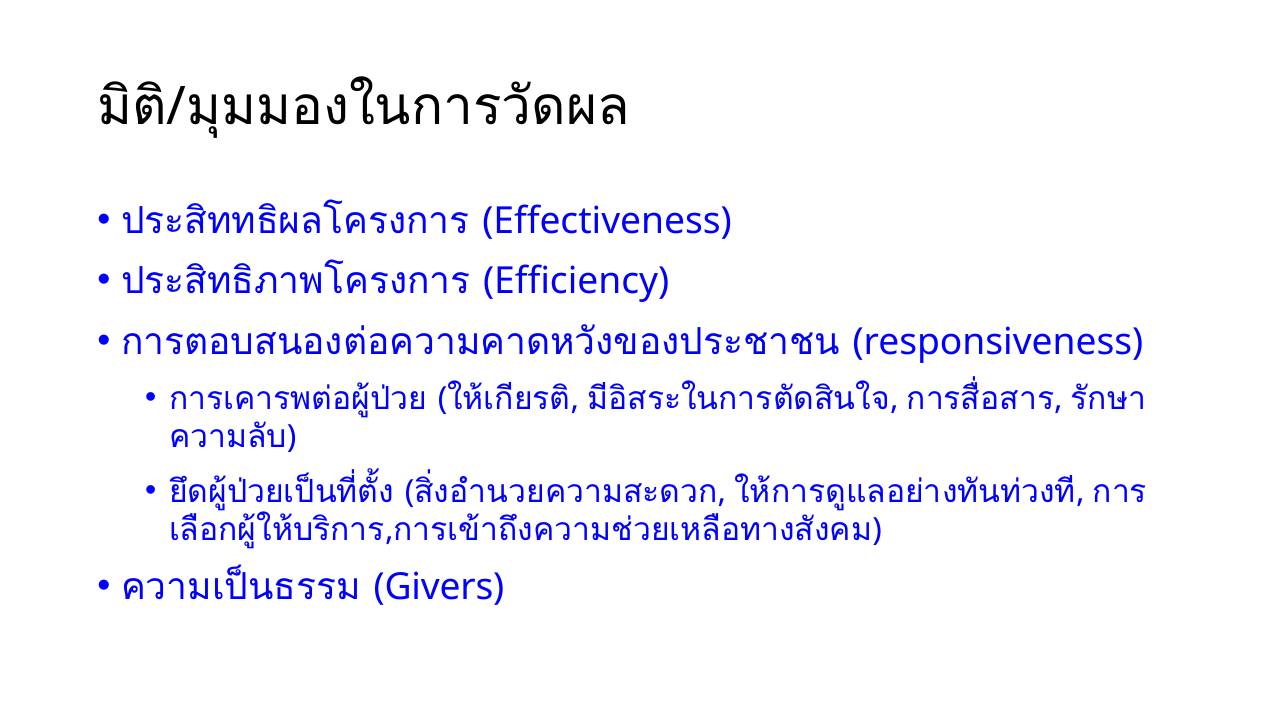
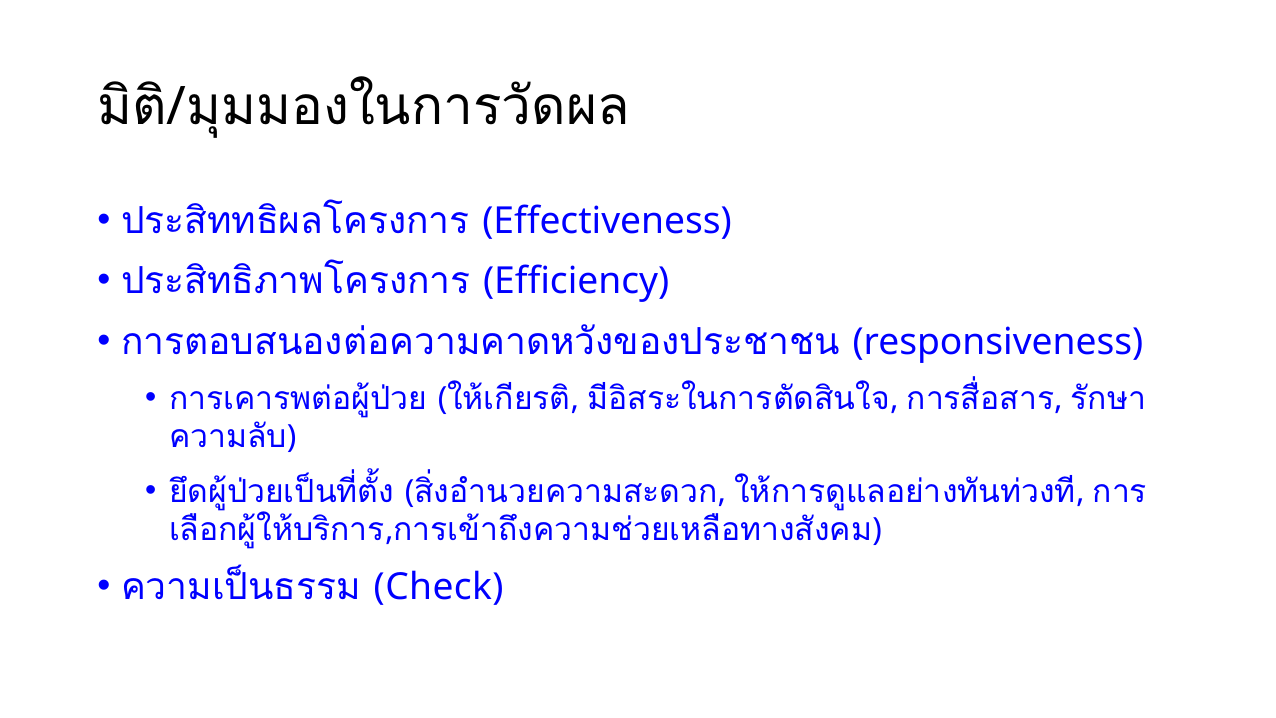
Givers: Givers -> Check (439, 587)
